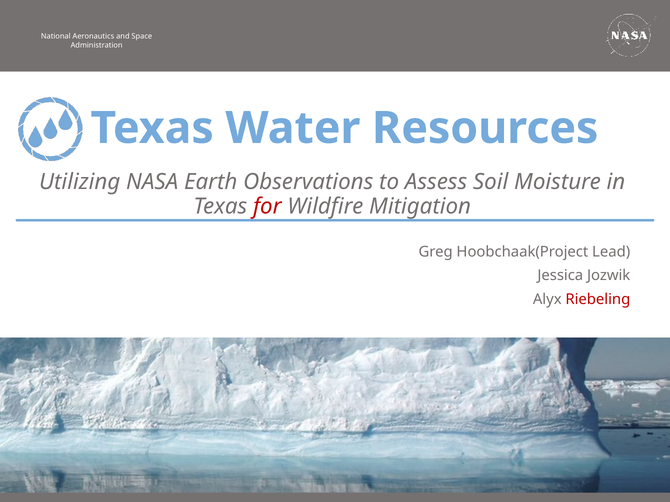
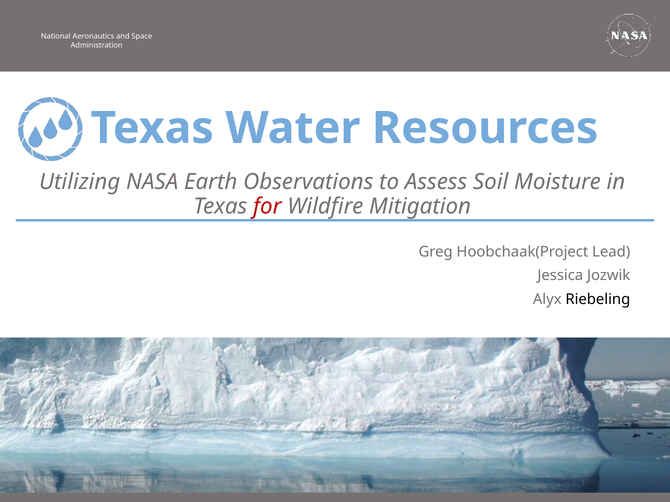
Riebeling colour: red -> black (598, 299)
